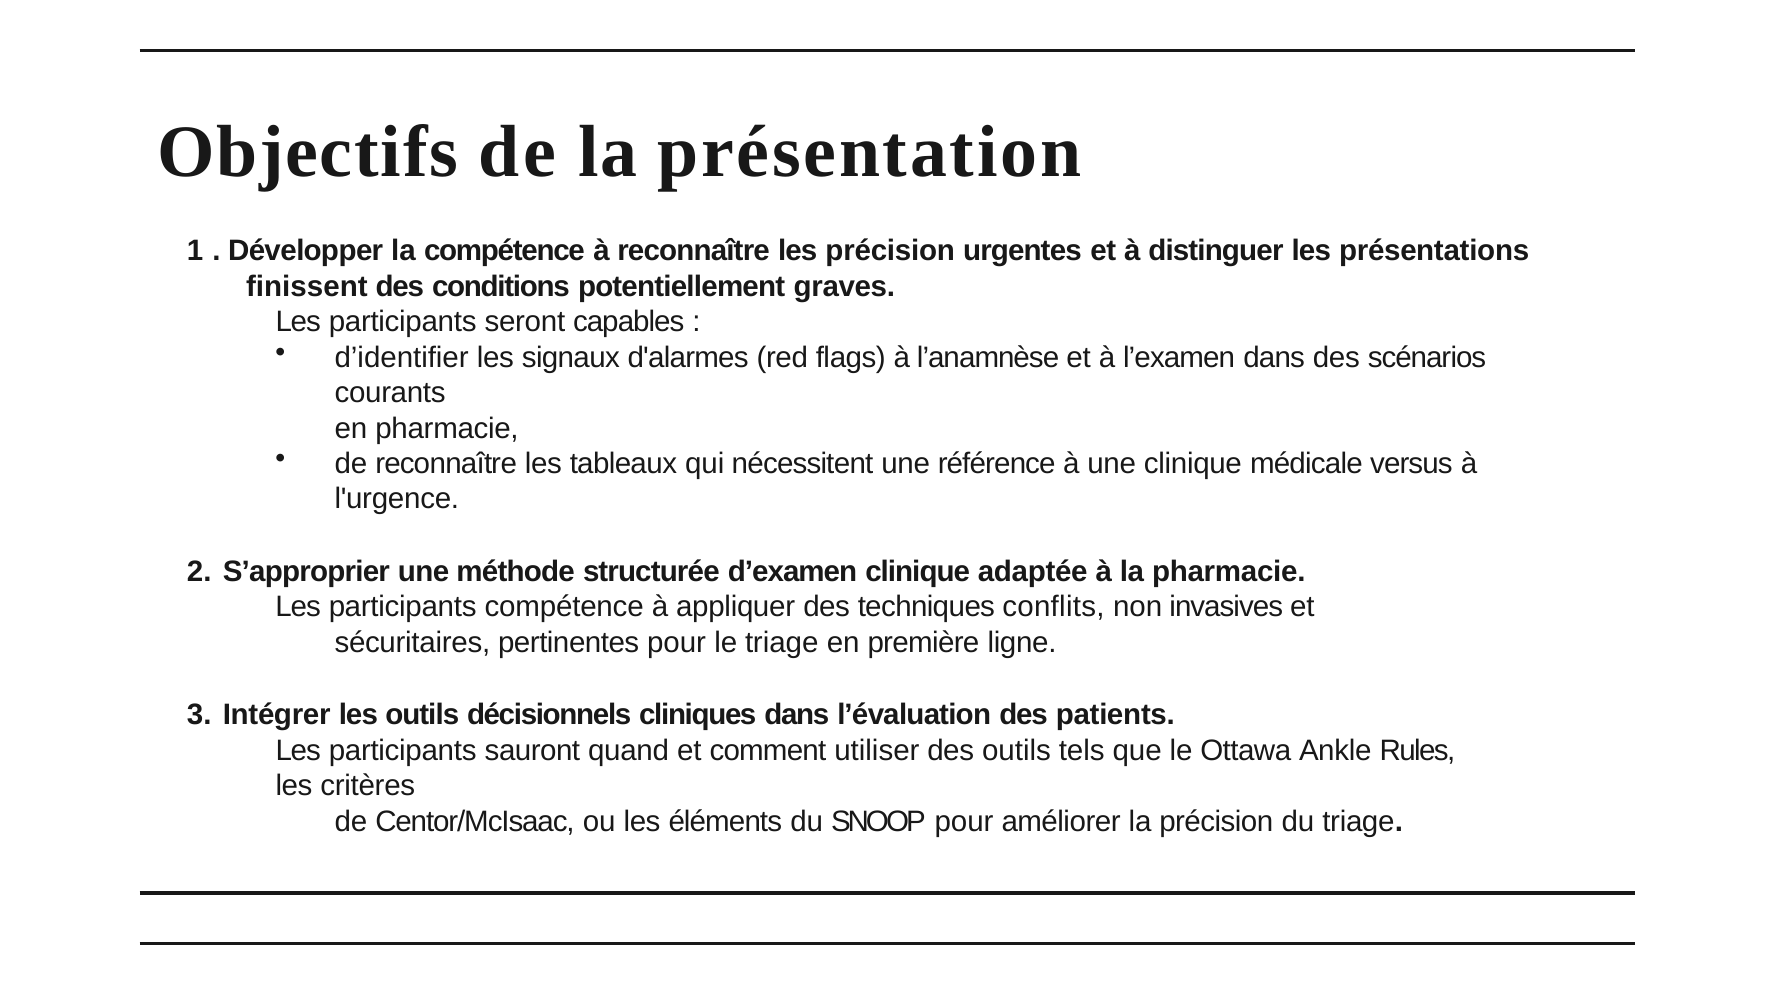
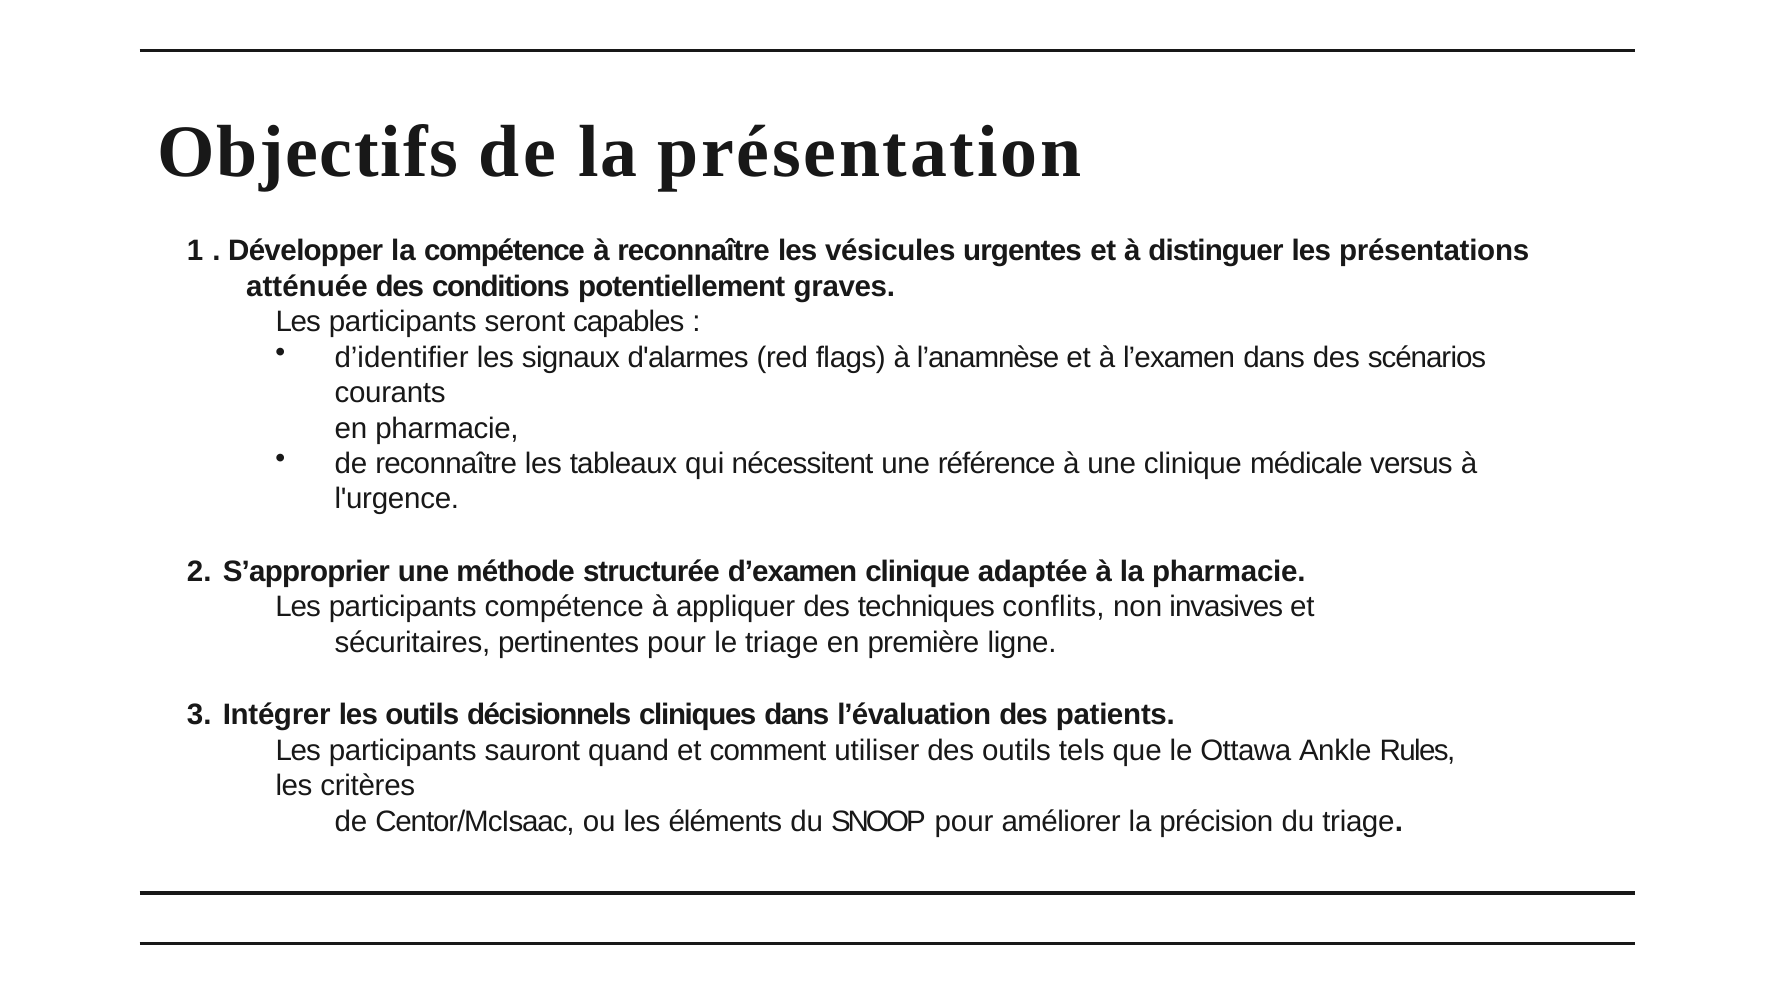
les précision: précision -> vésicules (890, 251)
finissent: finissent -> atténuée (307, 287)
